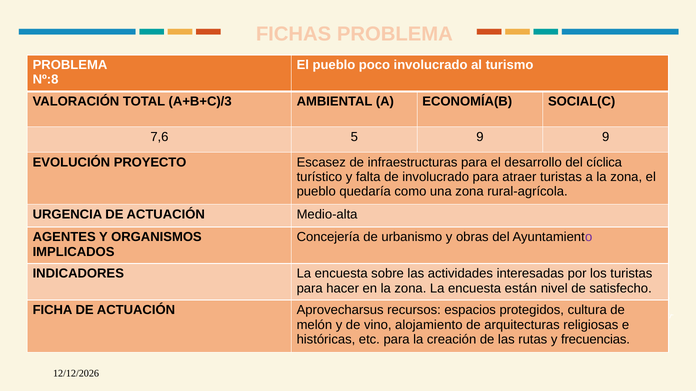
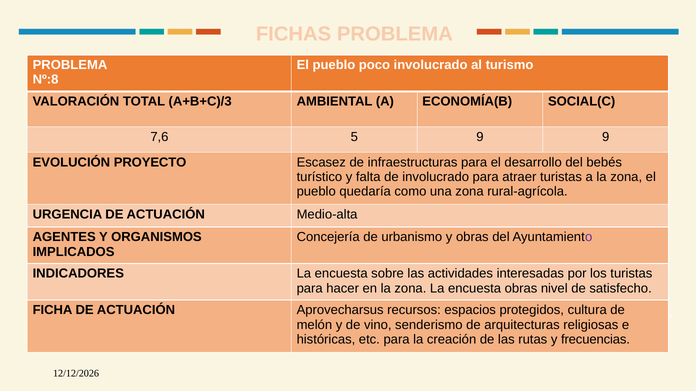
cíclica: cíclica -> bebés (604, 163)
encuesta están: están -> obras (521, 289)
alojamiento: alojamiento -> senderismo (429, 325)
